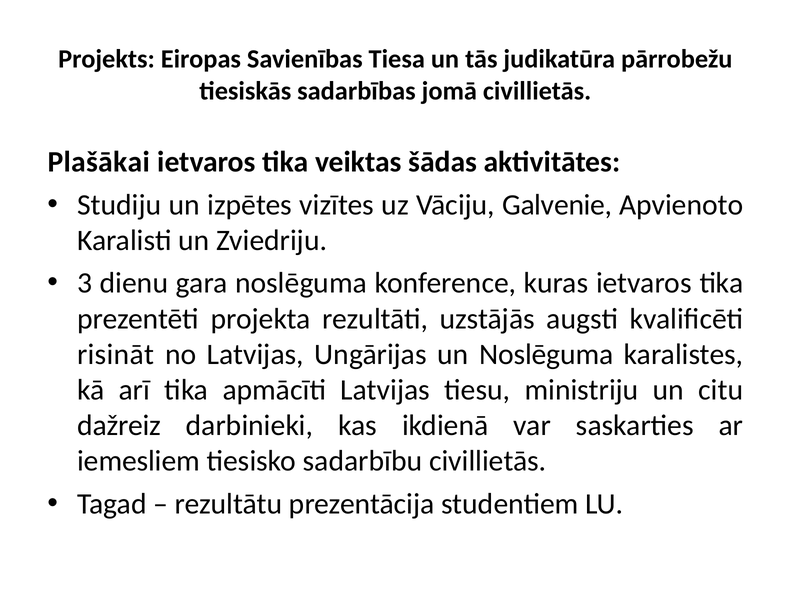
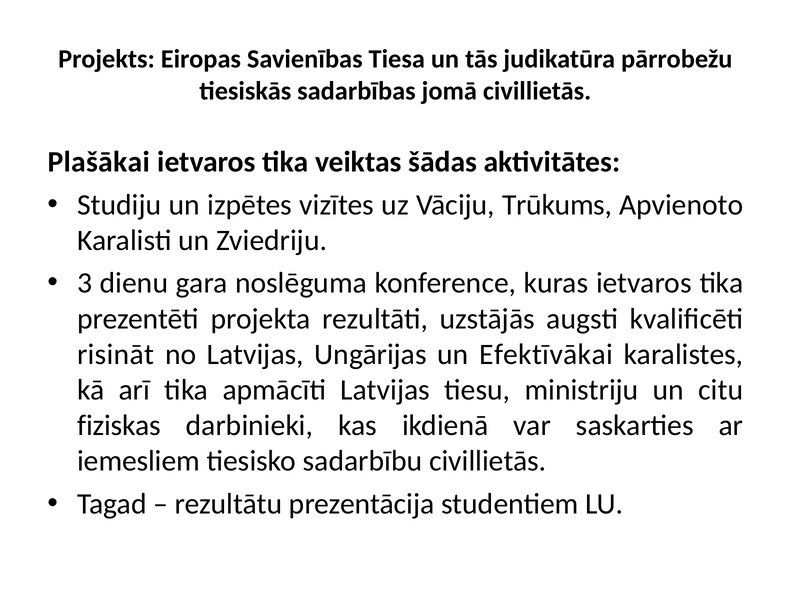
Galvenie: Galvenie -> Trūkums (557, 205)
un Noslēguma: Noslēguma -> Efektīvākai (546, 354)
dažreiz: dažreiz -> fiziskas (119, 426)
